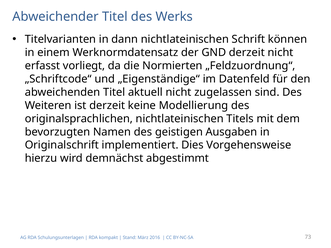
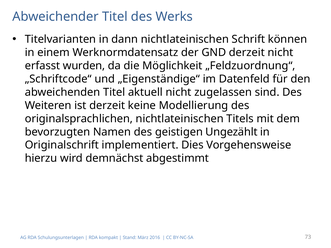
vorliegt: vorliegt -> wurden (84, 66)
Normierten: Normierten -> Möglichkeit (172, 66)
Ausgaben: Ausgaben -> Ungezählt (231, 132)
